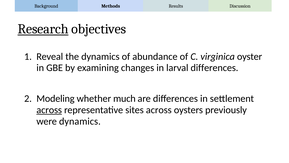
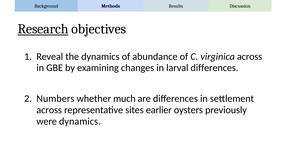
virginica oyster: oyster -> across (250, 56)
Modeling: Modeling -> Numbers (55, 98)
across underline: present -> none (49, 110)
sites across: across -> earlier (159, 110)
